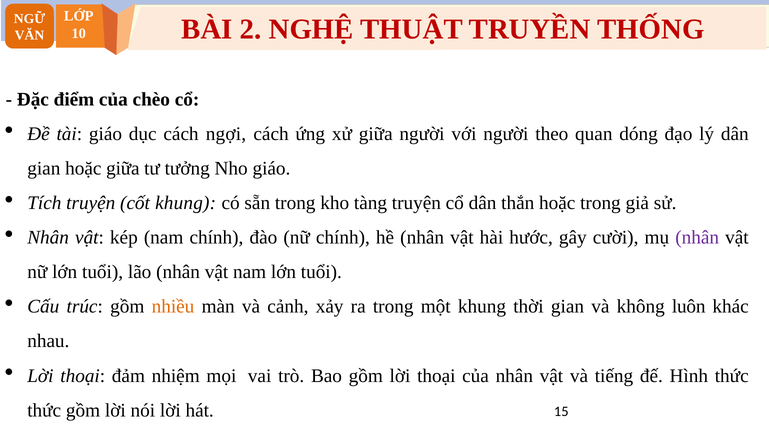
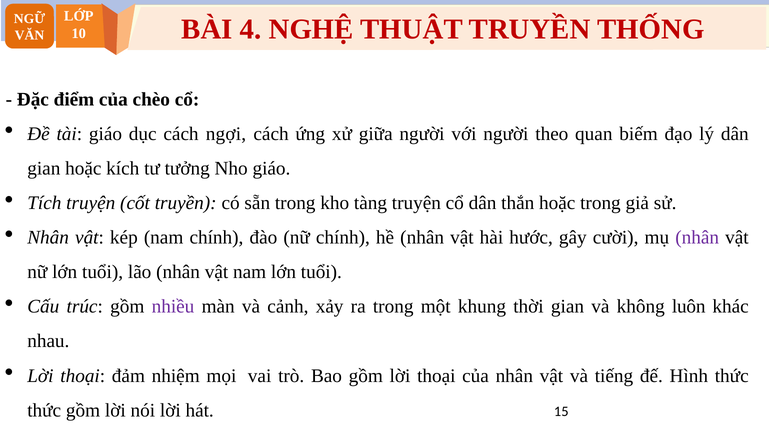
2: 2 -> 4 (251, 29)
dóng: dóng -> biếm (639, 134)
hoặc giữa: giữa -> kích (123, 169)
cốt khung: khung -> truyền (186, 203)
nhiều colour: orange -> purple (173, 307)
